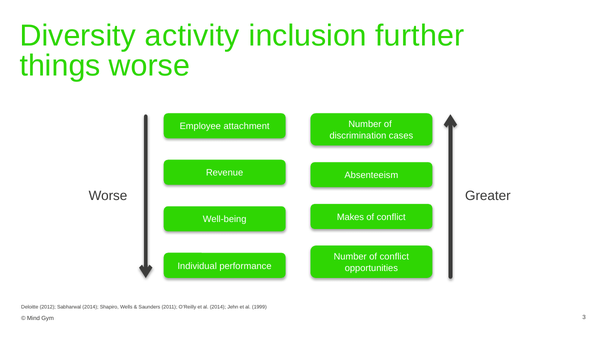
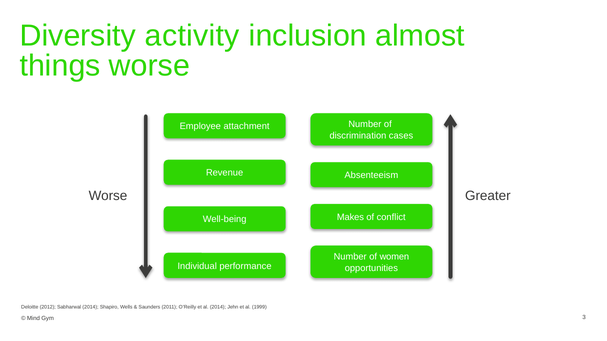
further: further -> almost (420, 36)
Number of conflict: conflict -> women (394, 257)
